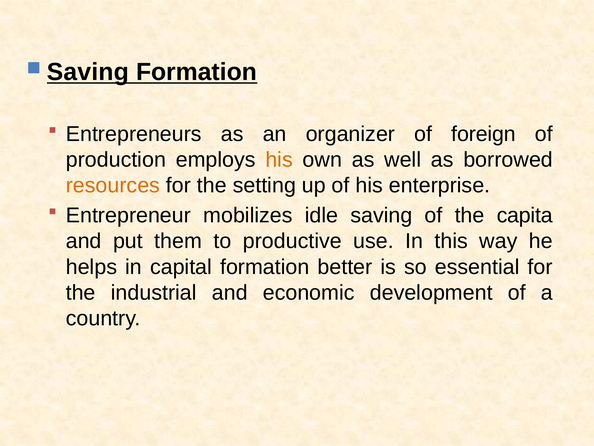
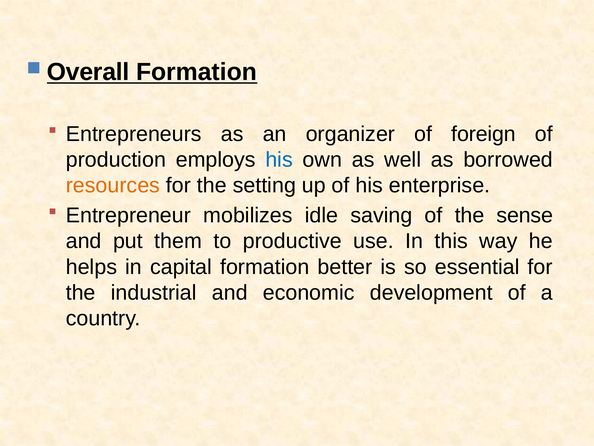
Saving: Saving -> Overall (88, 72)
his colour: orange -> blue (279, 160)
capita: capita -> sense (525, 215)
